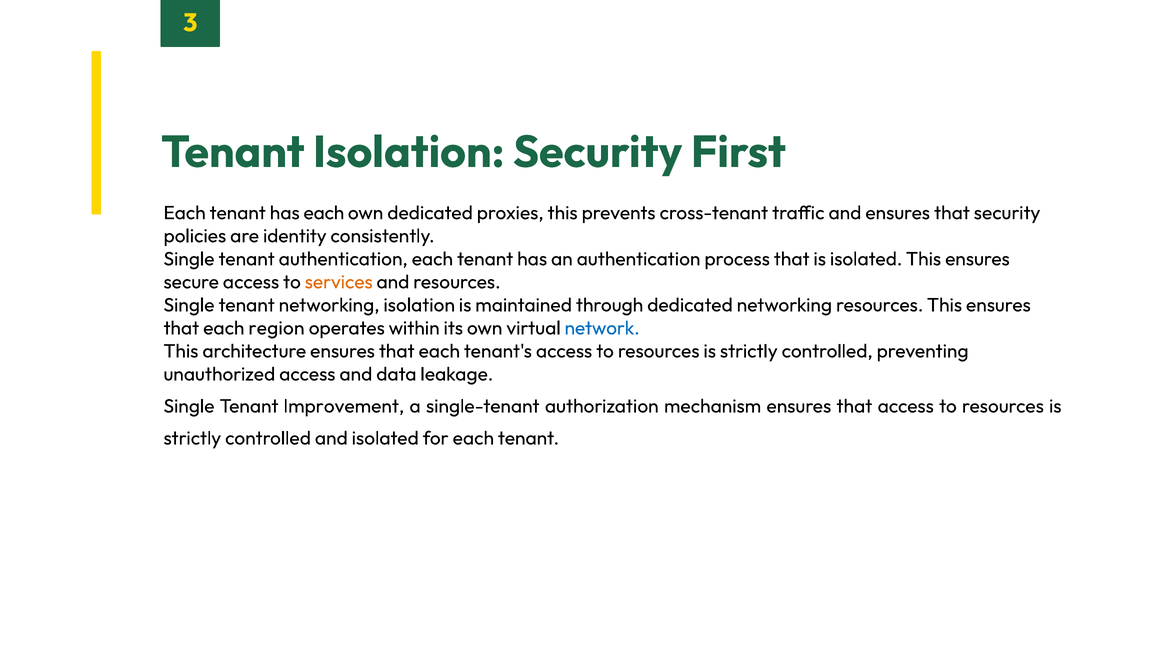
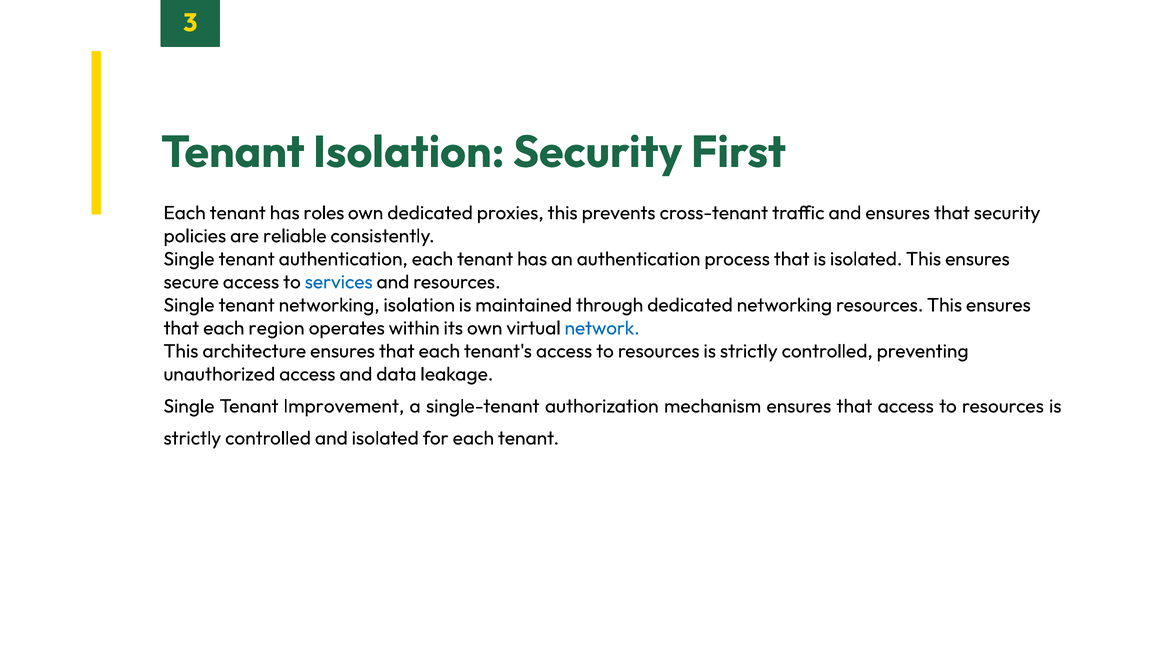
has each: each -> roles (324, 213)
identity: identity -> reliable (295, 236)
services colour: orange -> blue (339, 282)
